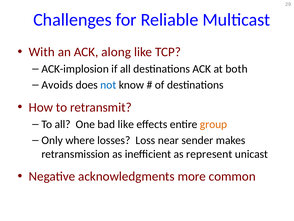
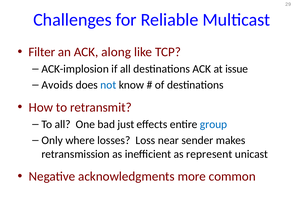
With: With -> Filter (42, 52)
both: both -> issue (237, 69)
bad like: like -> just (126, 124)
group colour: orange -> blue (214, 124)
